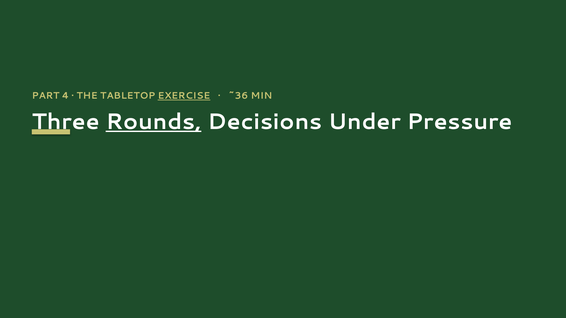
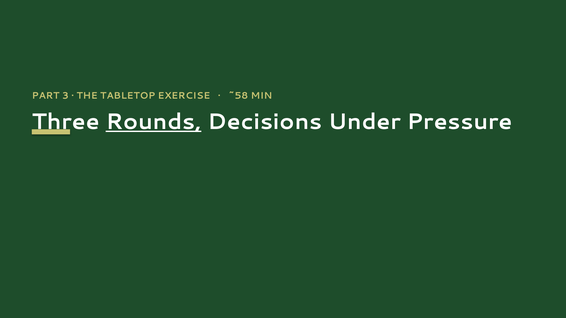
4: 4 -> 3 (65, 96)
EXERCISE underline: present -> none (184, 96)
~36: ~36 -> ~58 (238, 96)
